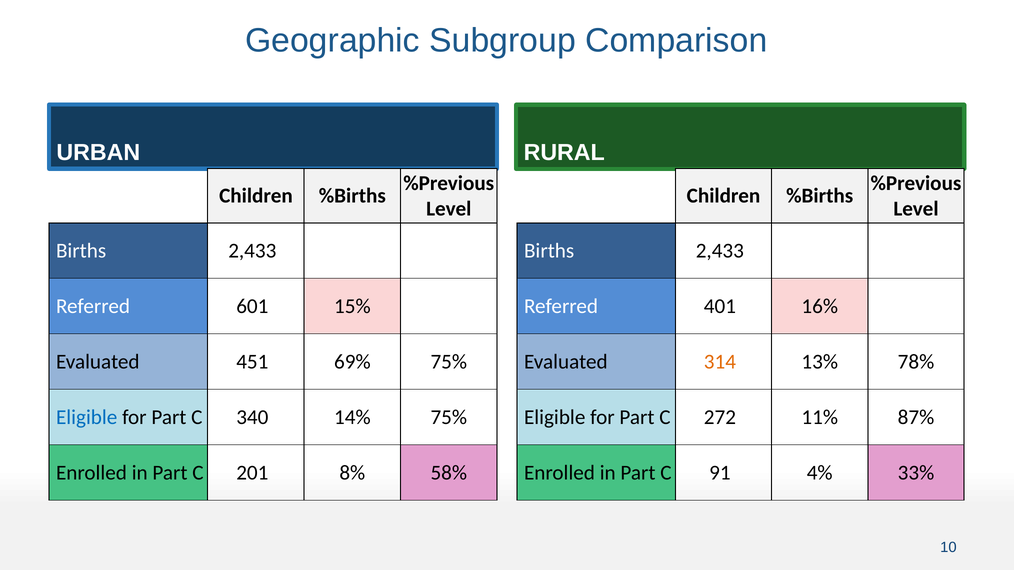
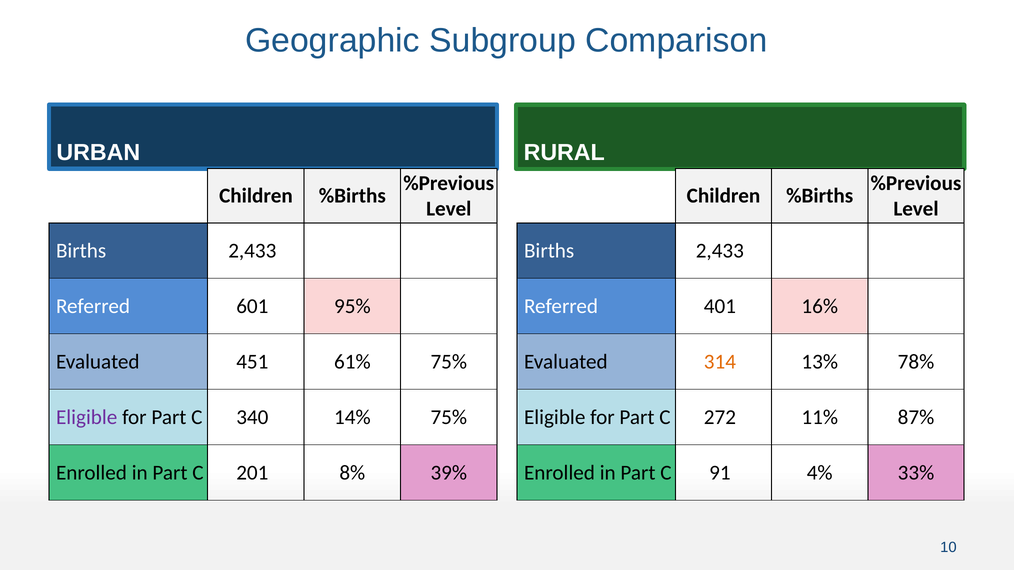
15%: 15% -> 95% (352, 306)
69%: 69% -> 61% (352, 362)
Eligible colour: blue -> purple (87, 417)
58%: 58% -> 39% (449, 473)
